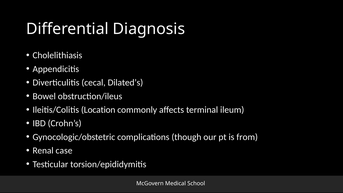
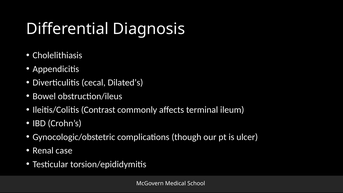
Location: Location -> Contrast (98, 110)
from: from -> ulcer (247, 137)
